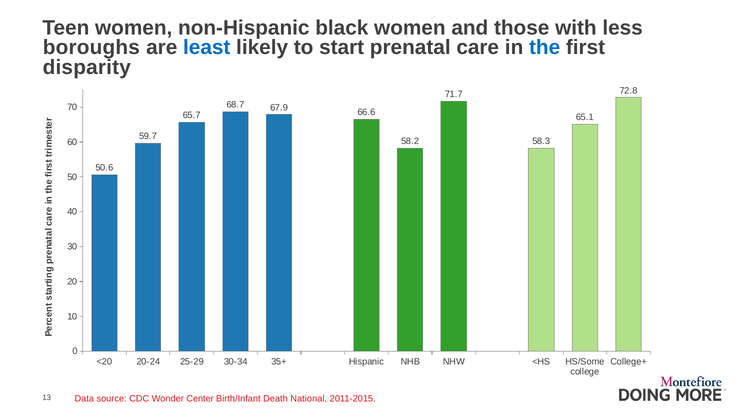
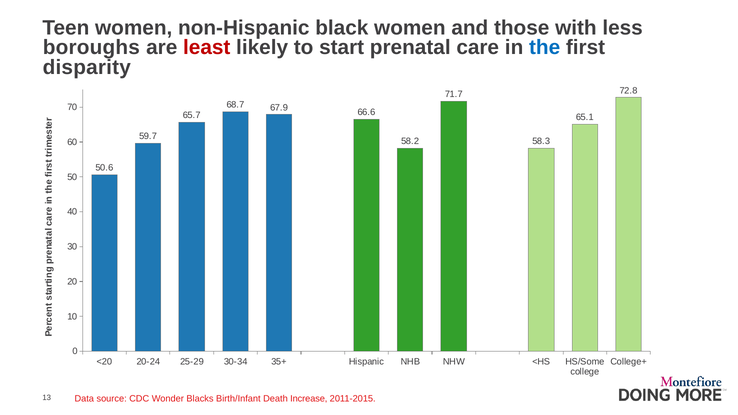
least colour: blue -> red (207, 48)
Center: Center -> Blacks (200, 399)
National: National -> Increase (309, 399)
